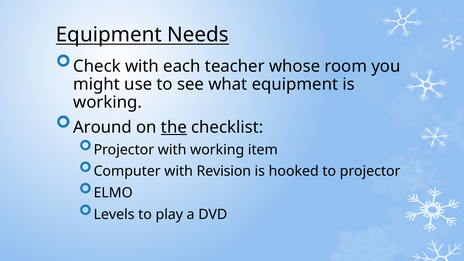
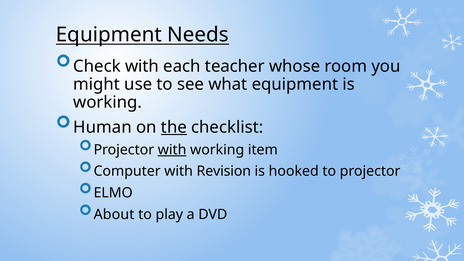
Around: Around -> Human (103, 127)
with underline: none -> present (172, 150)
Levels: Levels -> About (114, 214)
